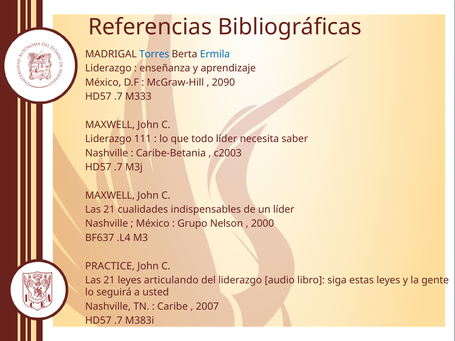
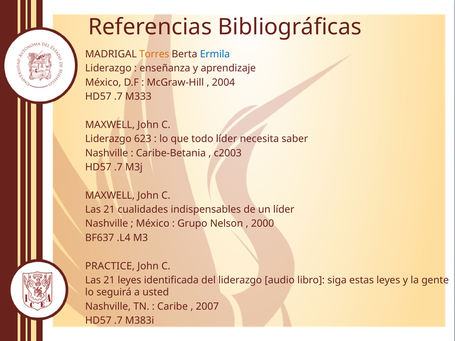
Torres colour: blue -> orange (154, 54)
2090: 2090 -> 2004 (223, 82)
111: 111 -> 623 (143, 139)
articulando: articulando -> identificada (171, 280)
